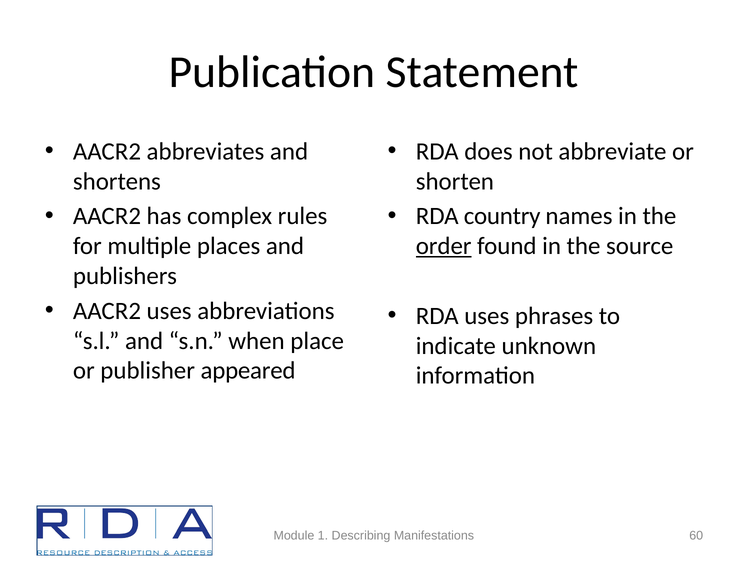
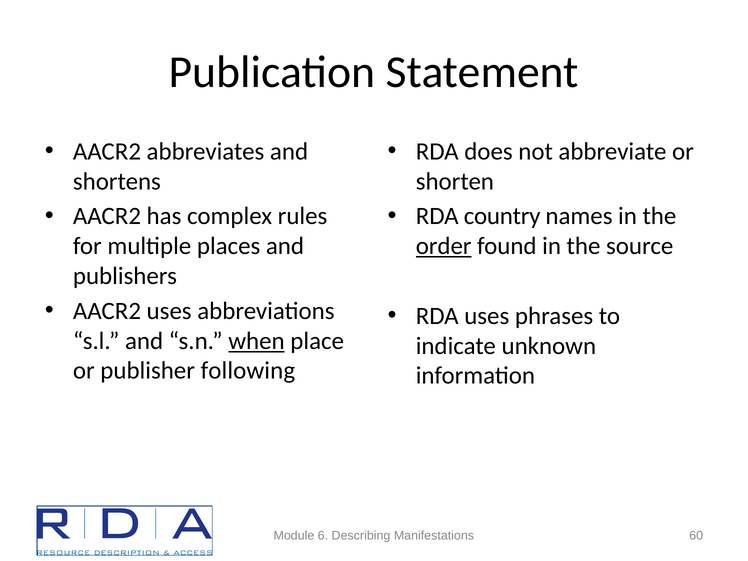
when underline: none -> present (256, 341)
appeared: appeared -> following (248, 371)
1: 1 -> 6 (323, 536)
